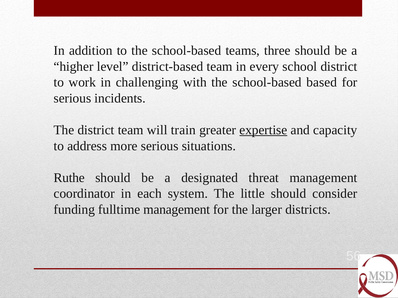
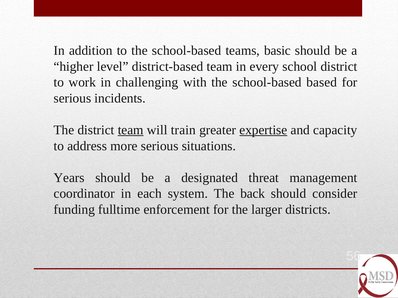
three: three -> basic (277, 51)
team underline: none -> present (131, 130)
Ruthe: Ruthe -> Years (69, 178)
little: little -> back (253, 194)
fulltime management: management -> enforcement (177, 210)
